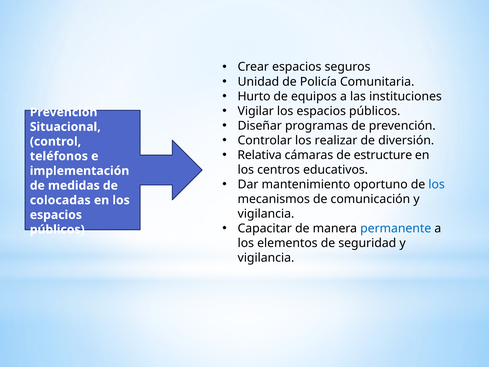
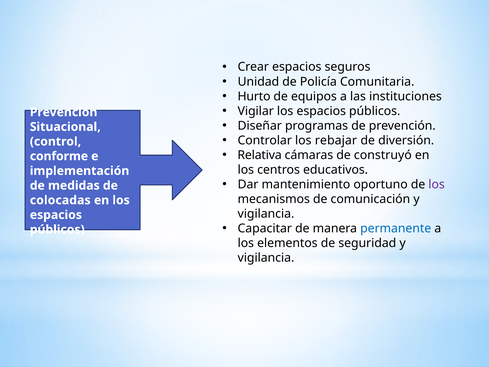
realizar: realizar -> rebajar (336, 140)
estructure: estructure -> construyó (383, 155)
teléfonos: teléfonos -> conforme (59, 156)
los colour: blue -> purple (437, 184)
